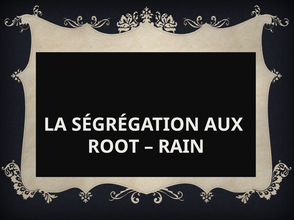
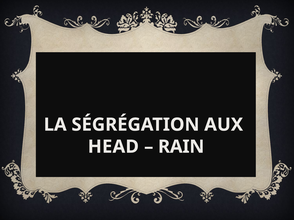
ROOT: ROOT -> HEAD (113, 147)
